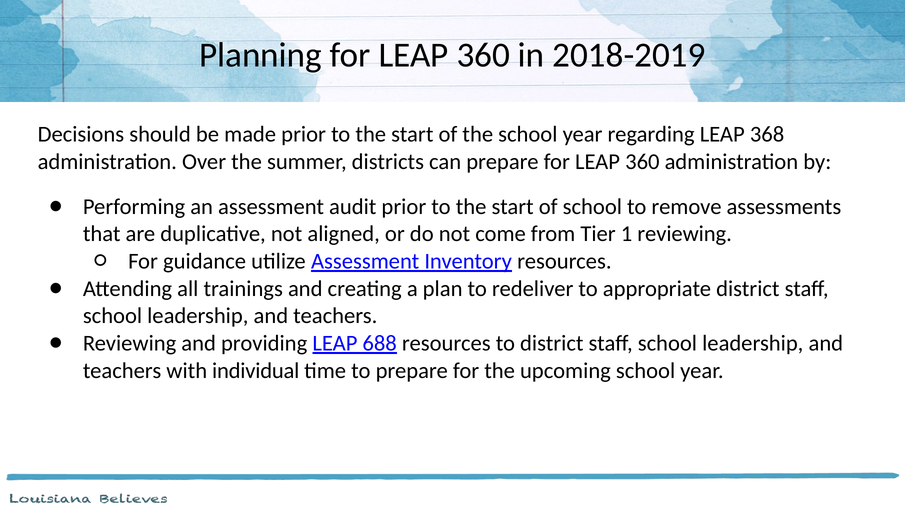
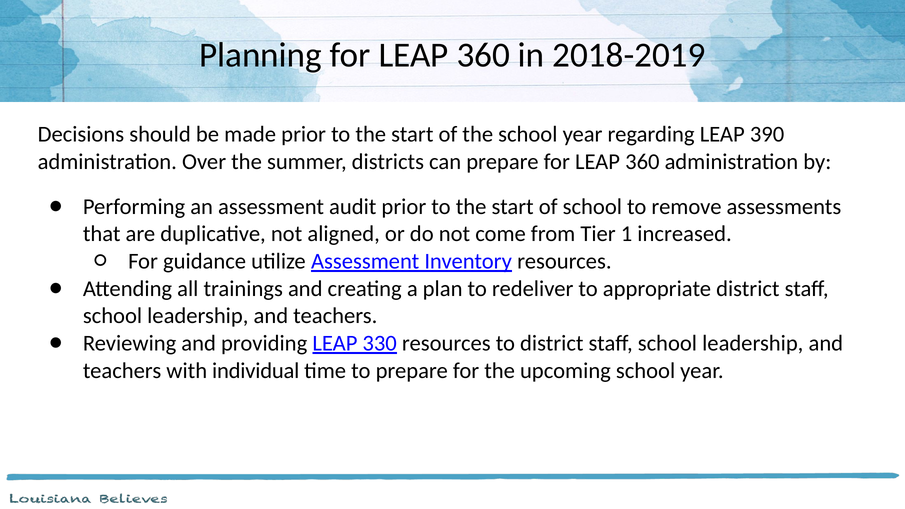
368: 368 -> 390 (767, 134)
1 reviewing: reviewing -> increased (685, 234)
688: 688 -> 330 (380, 343)
